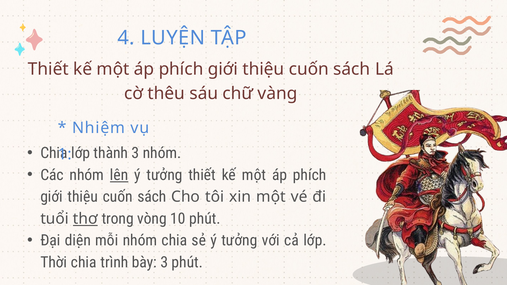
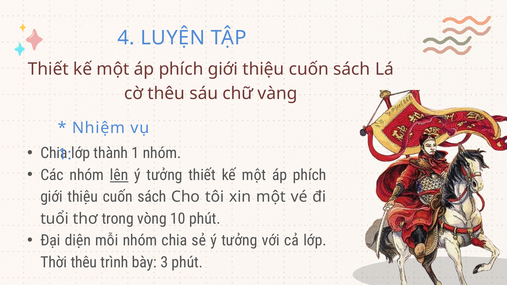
thành 3: 3 -> 1 (135, 153)
thơ underline: present -> none (85, 219)
Thời chia: chia -> thêu (84, 263)
